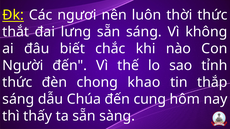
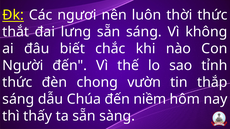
khao: khao -> vườn (144, 83)
cung: cung -> niềm (150, 99)
